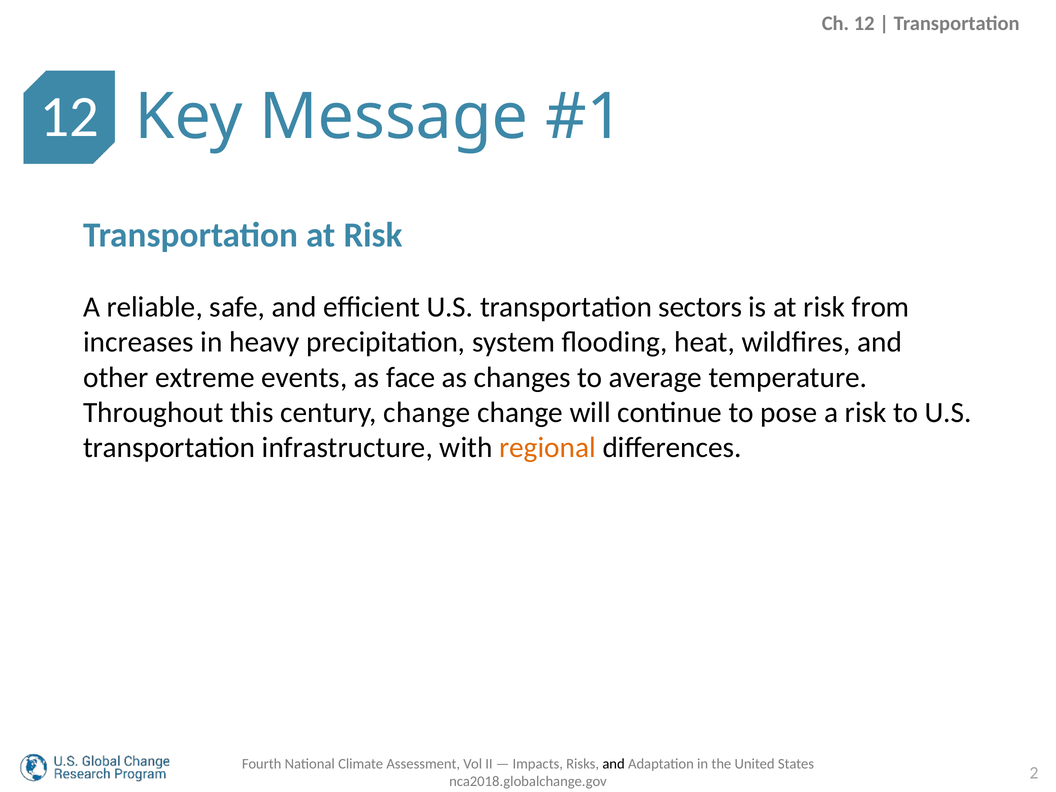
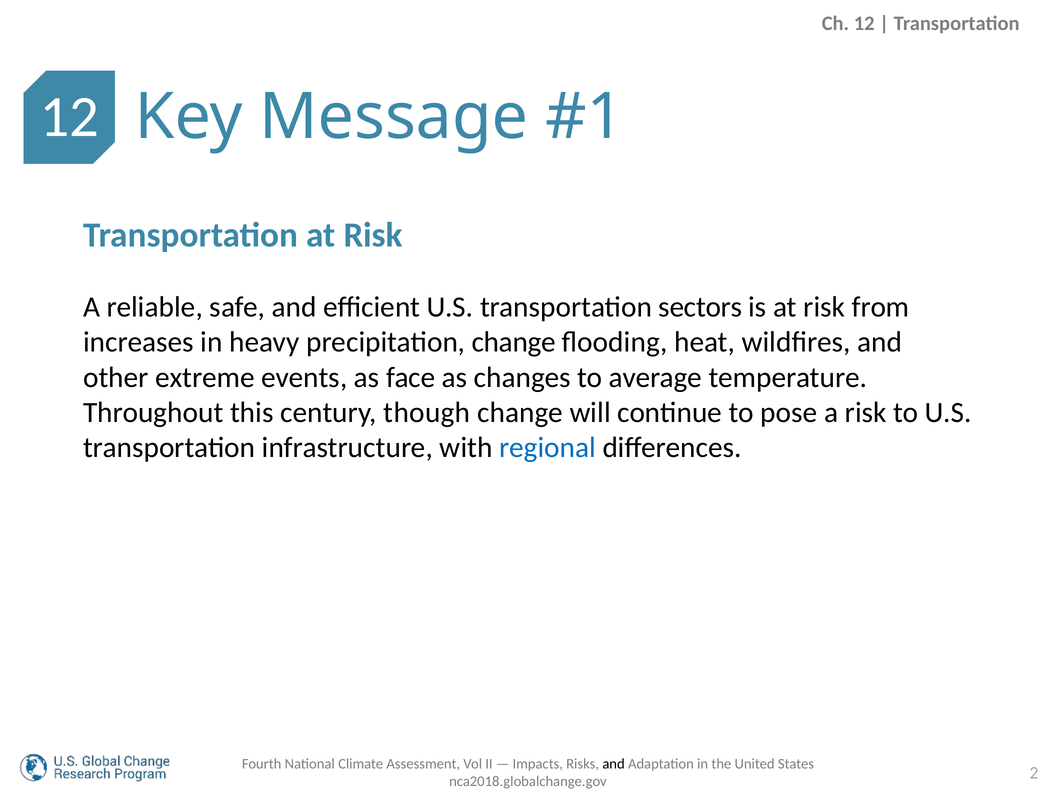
precipitation system: system -> change (514, 342)
century change: change -> though (427, 413)
regional colour: orange -> blue (548, 448)
